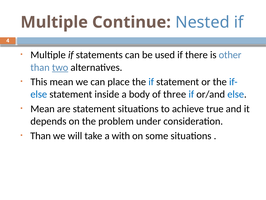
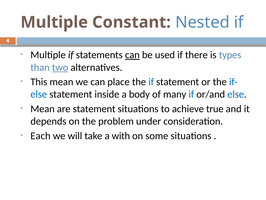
Continue: Continue -> Constant (131, 22)
can underline: none -> present (132, 55)
other: other -> types (230, 55)
three: three -> many (175, 94)
Than: Than -> Each (40, 136)
